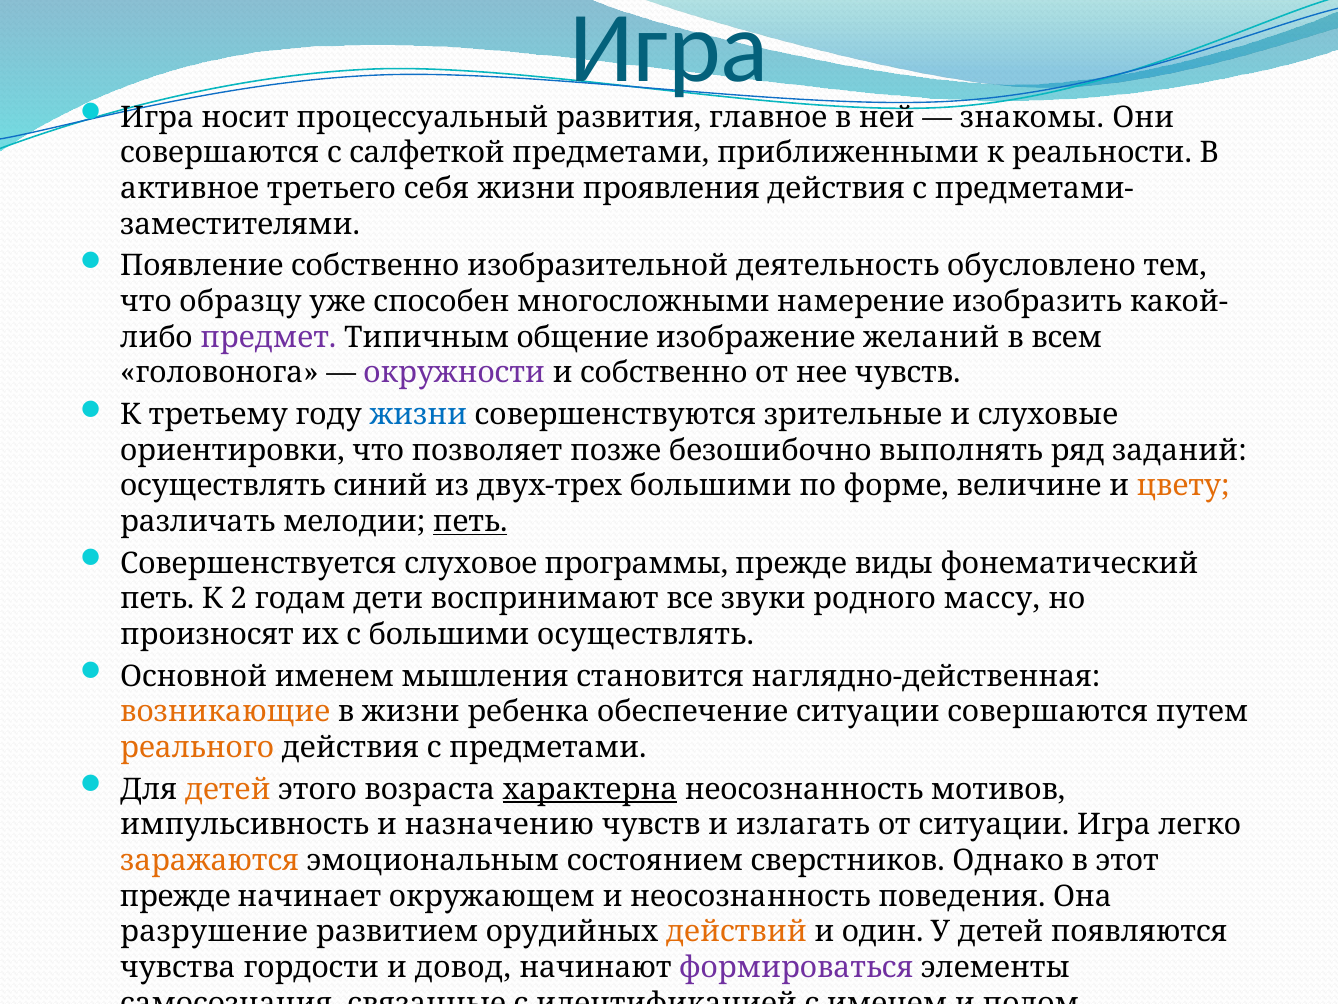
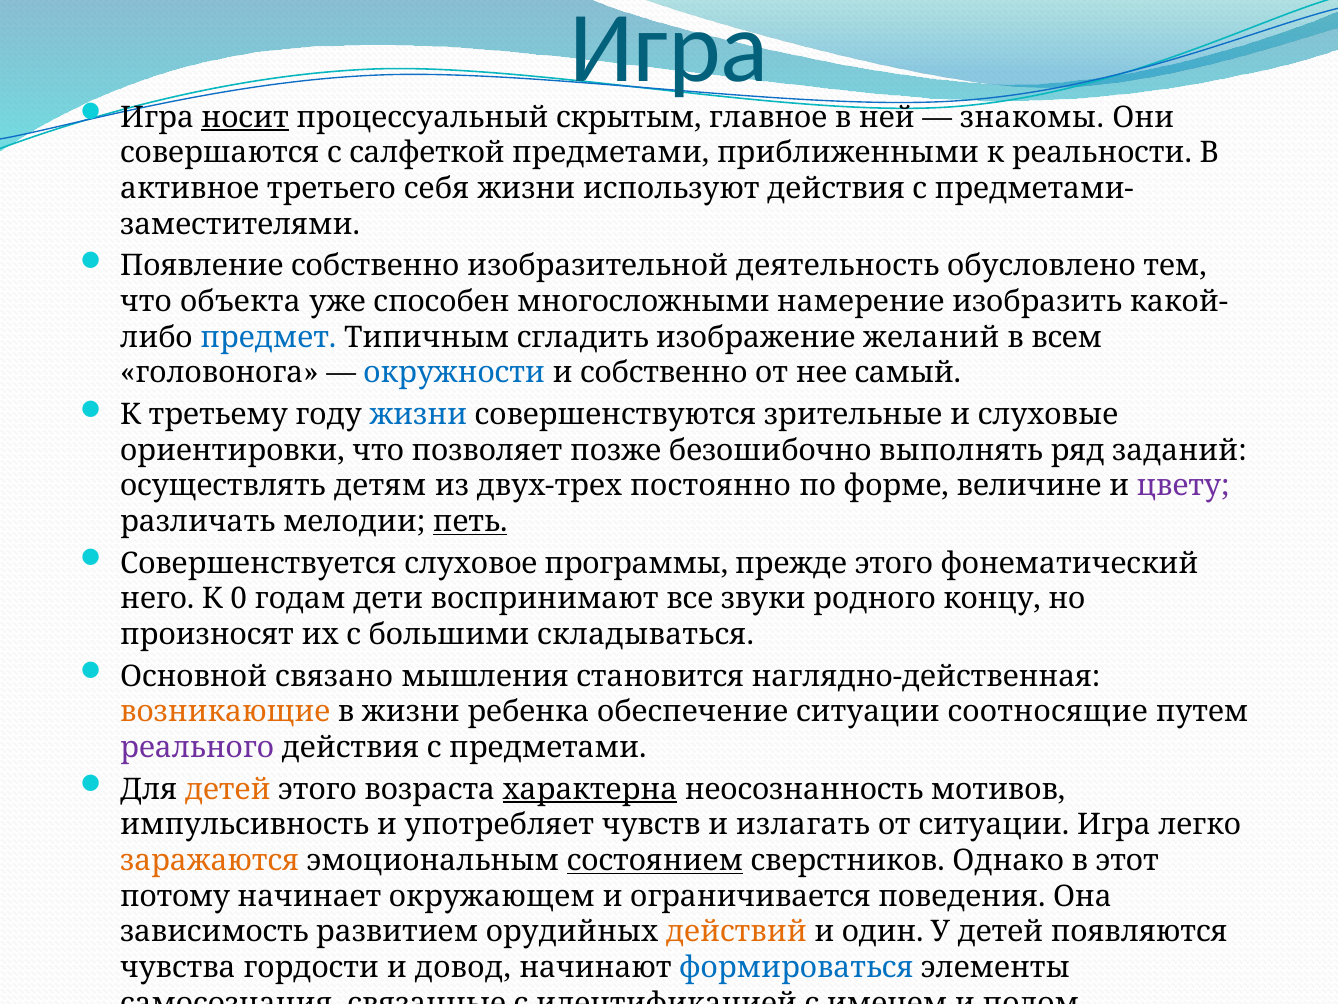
носит underline: none -> present (245, 117)
развития: развития -> скрытым (629, 117)
проявления: проявления -> используют (671, 189)
образцу: образцу -> объекта (240, 302)
предмет colour: purple -> blue (268, 337)
общение: общение -> сгладить (583, 337)
окружности colour: purple -> blue (454, 373)
нее чувств: чувств -> самый (908, 373)
синий: синий -> детям (380, 486)
двух-трех большими: большими -> постоянно (711, 486)
цвету colour: orange -> purple (1183, 486)
прежде виды: виды -> этого (894, 563)
петь: петь -> него (157, 599)
2: 2 -> 0 (239, 599)
массу: массу -> концу (992, 599)
большими осуществлять: осуществлять -> складываться (646, 634)
Основной именем: именем -> связано (334, 676)
ситуации совершаются: совершаются -> соотносящие (1048, 712)
реального colour: orange -> purple (197, 747)
назначению: назначению -> употребляет (499, 825)
состоянием underline: none -> present (655, 860)
прежде: прежде -> потому (175, 896)
и неосознанность: неосознанность -> ограничивается (751, 896)
разрушение: разрушение -> зависимость (214, 932)
формироваться colour: purple -> blue (796, 967)
